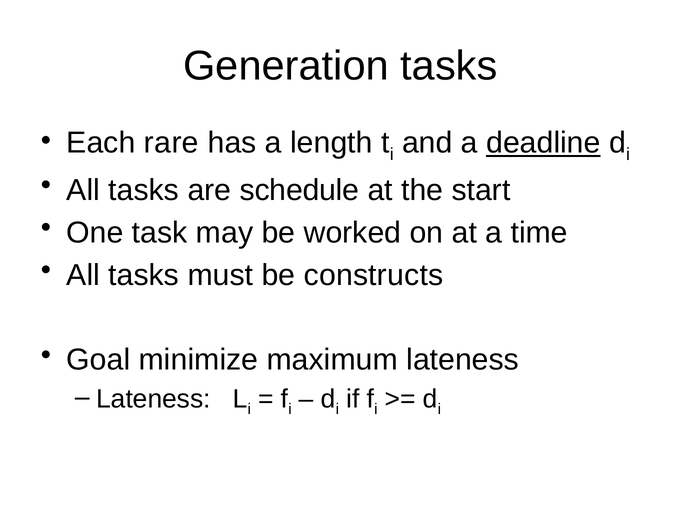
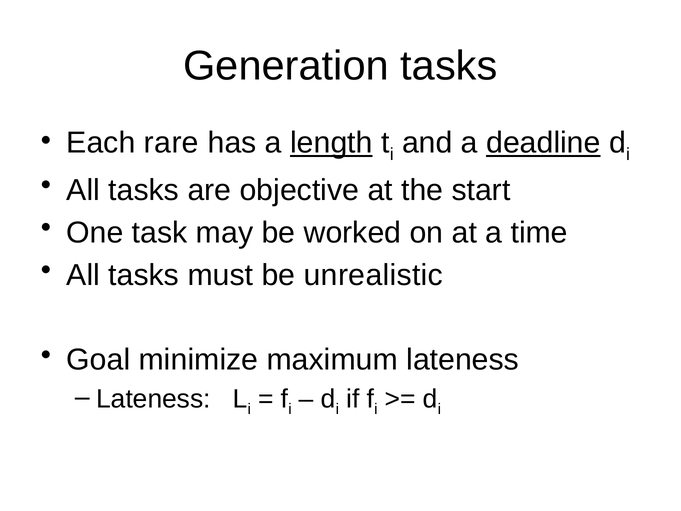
length underline: none -> present (331, 143)
schedule: schedule -> objective (299, 190)
constructs: constructs -> unrealistic (373, 275)
